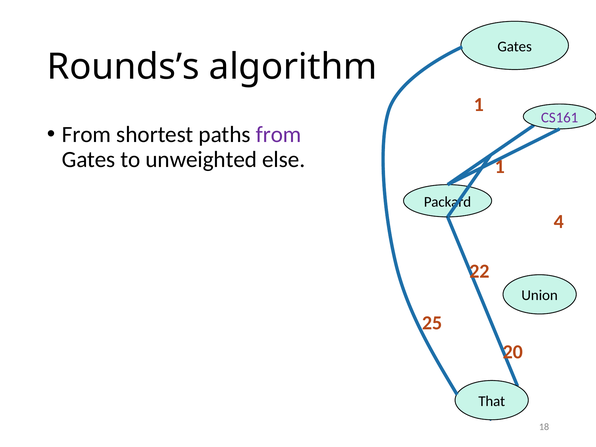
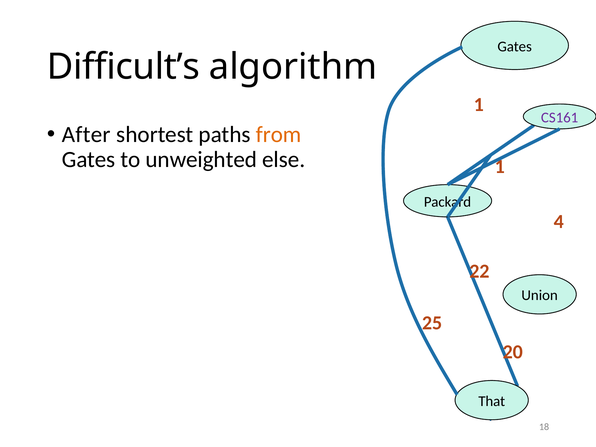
Rounds’s: Rounds’s -> Difficult’s (123, 67)
From: From -> After (86, 134)
from colour: purple -> orange (279, 134)
